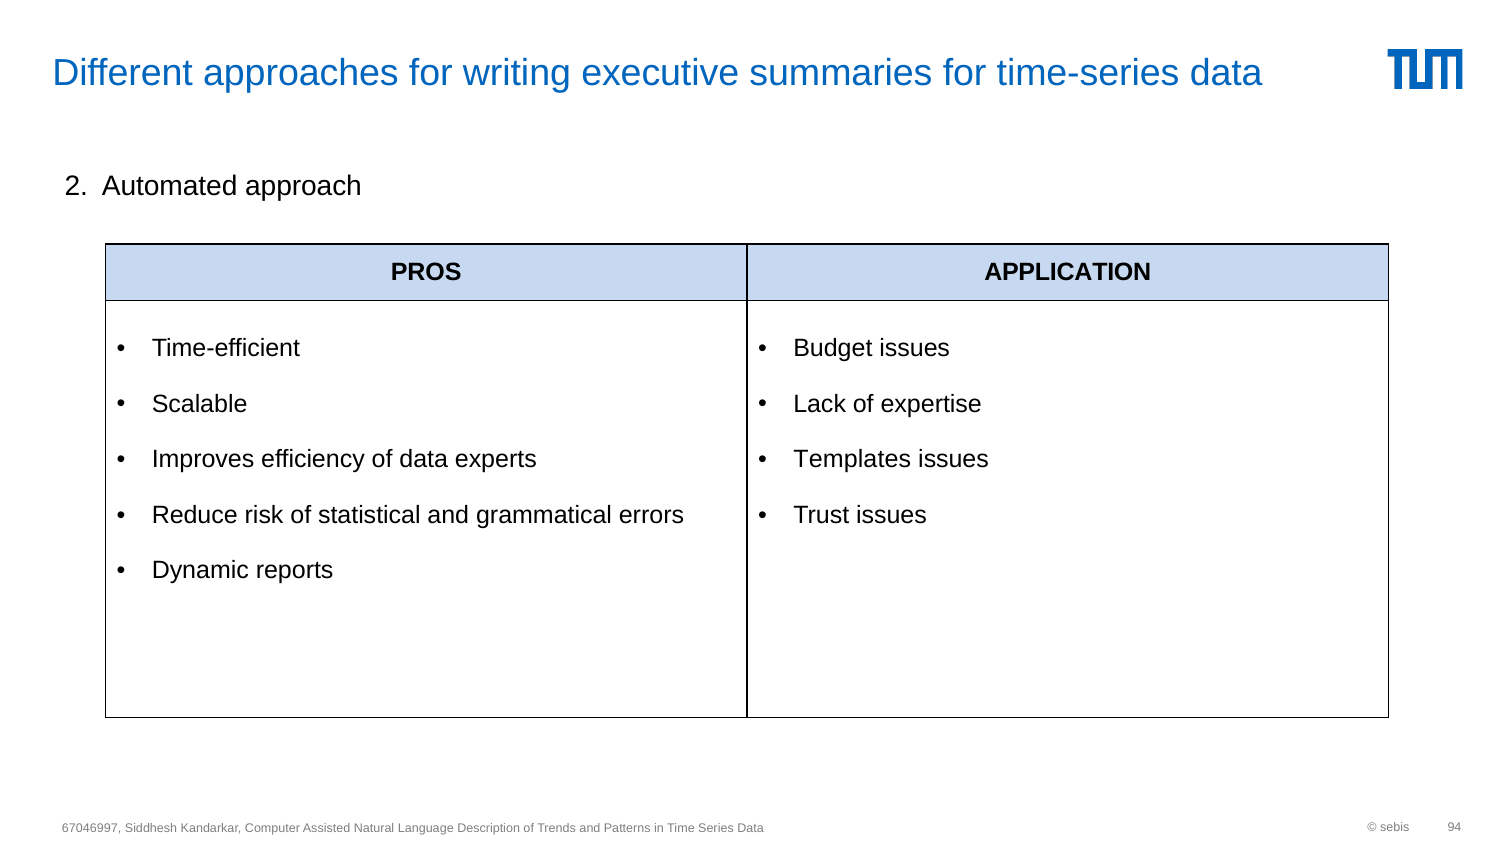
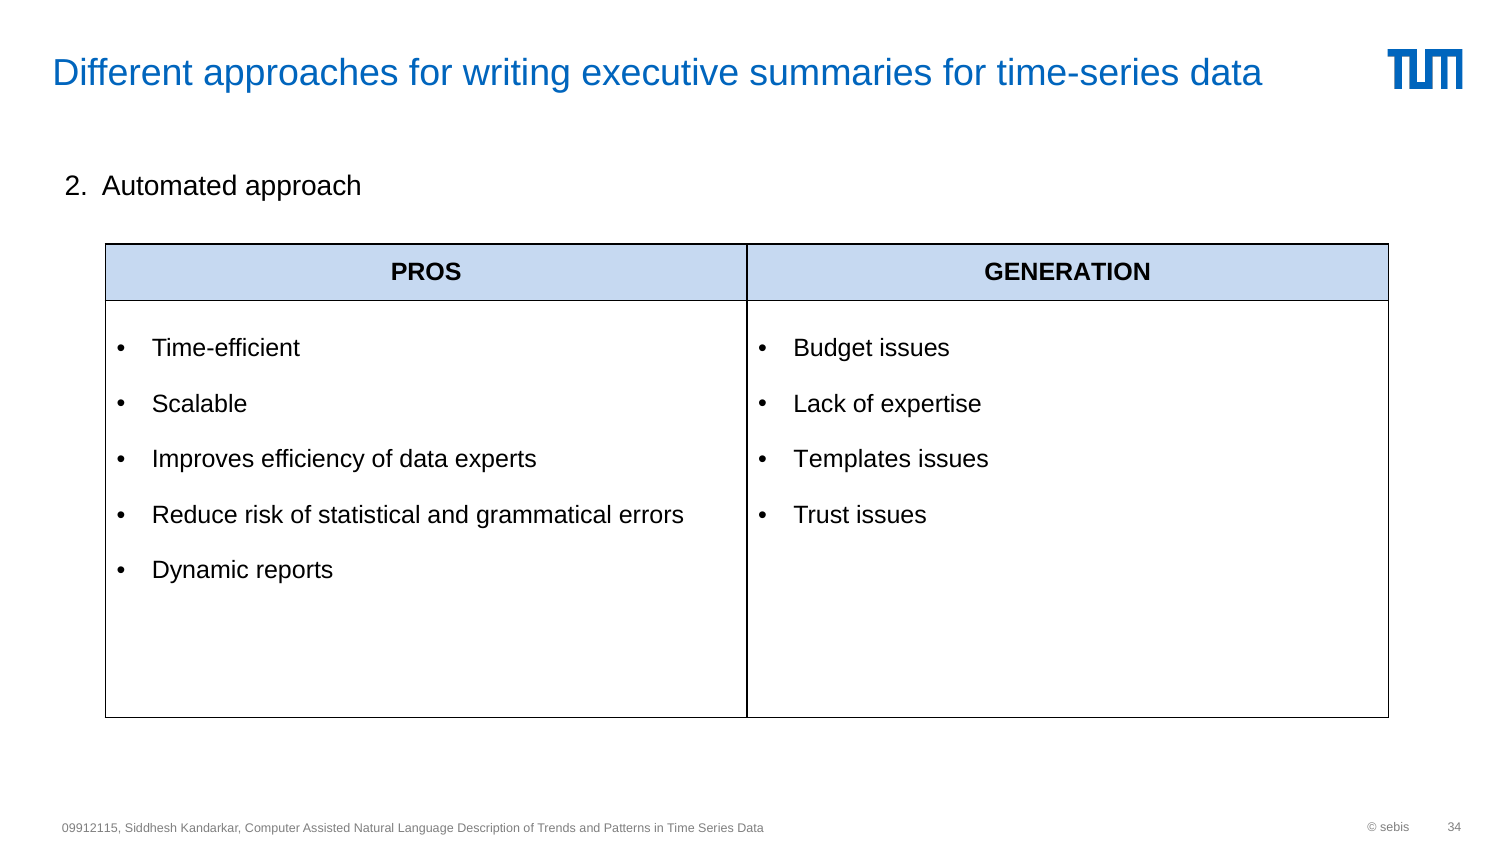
APPLICATION: APPLICATION -> GENERATION (1068, 273)
94: 94 -> 34 (1454, 828)
67046997: 67046997 -> 09912115 (92, 829)
